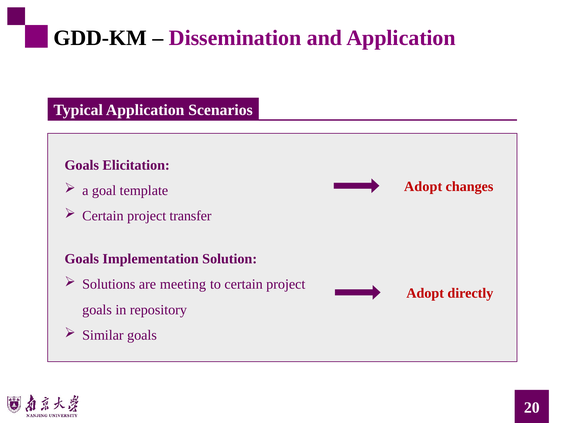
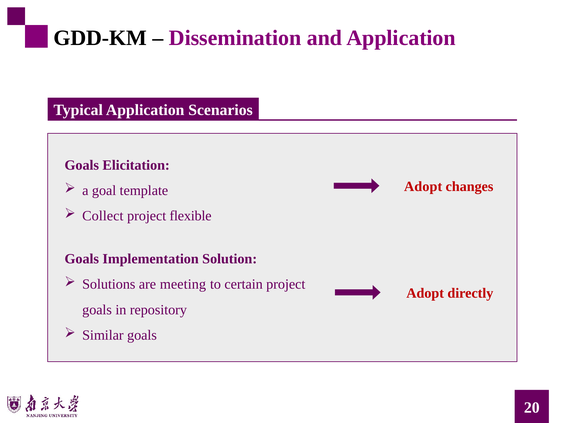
Certain: Certain -> Collect (103, 216)
transfer: transfer -> flexible (191, 216)
